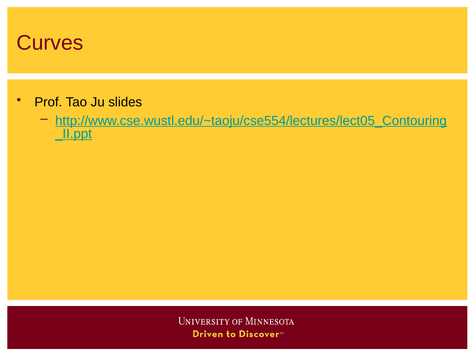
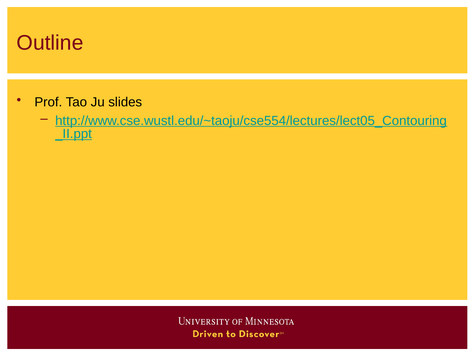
Curves: Curves -> Outline (50, 43)
